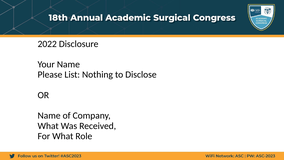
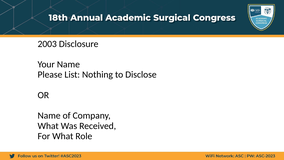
2022: 2022 -> 2003 (47, 44)
